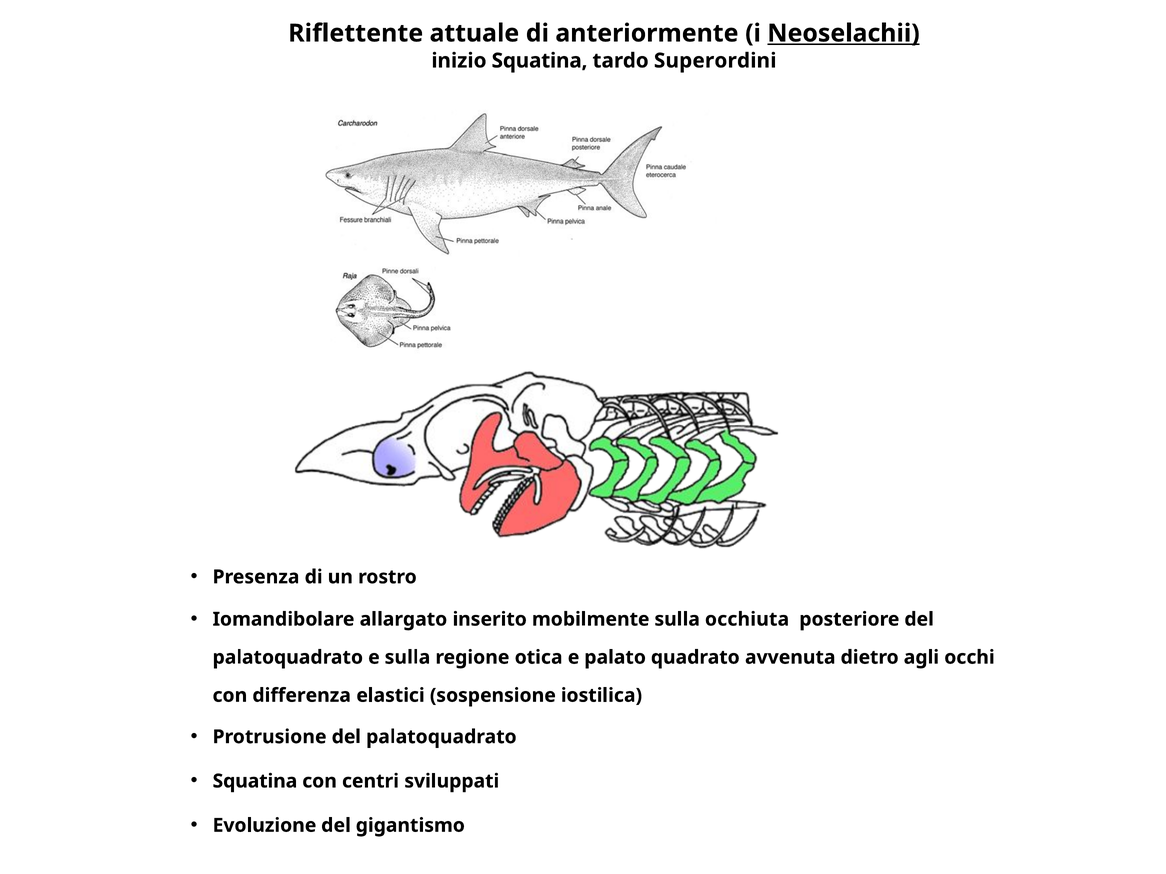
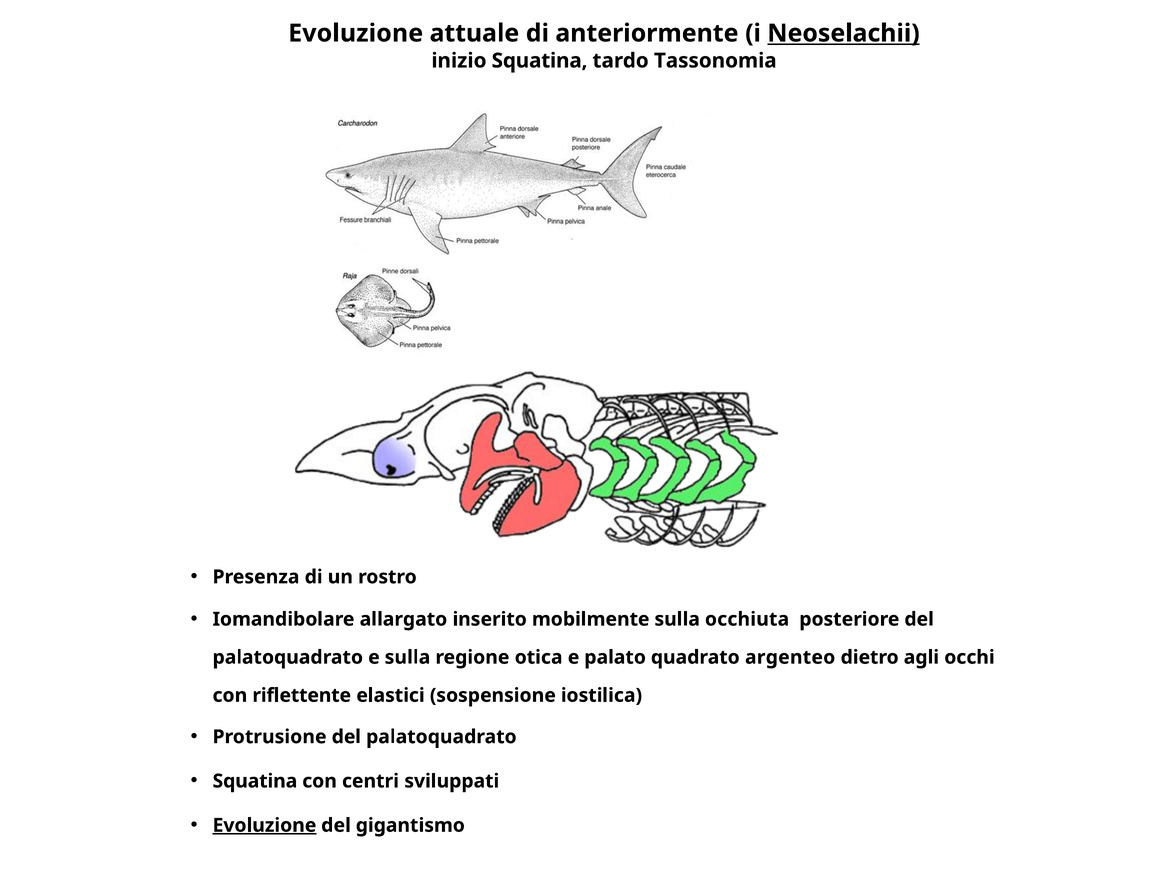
Riflettente: Riflettente -> Evoluzione (356, 33)
Superordini: Superordini -> Tassonomia (715, 61)
avvenuta: avvenuta -> argenteo (790, 658)
differenza: differenza -> riflettente (302, 696)
Evoluzione underline: none -> present (264, 826)
